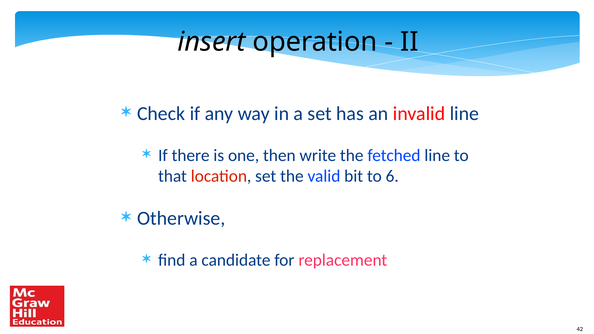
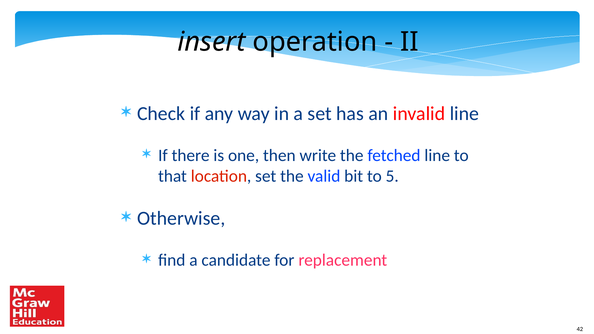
6: 6 -> 5 (392, 176)
